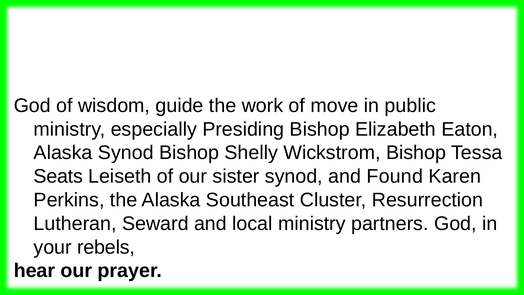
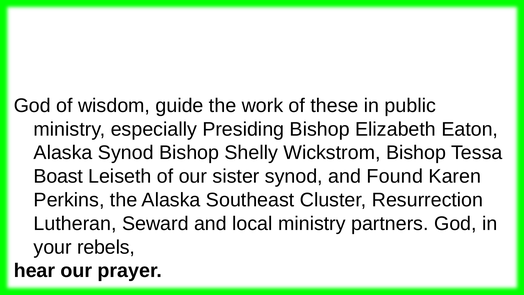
move: move -> these (334, 106)
Seats: Seats -> Boast (58, 176)
